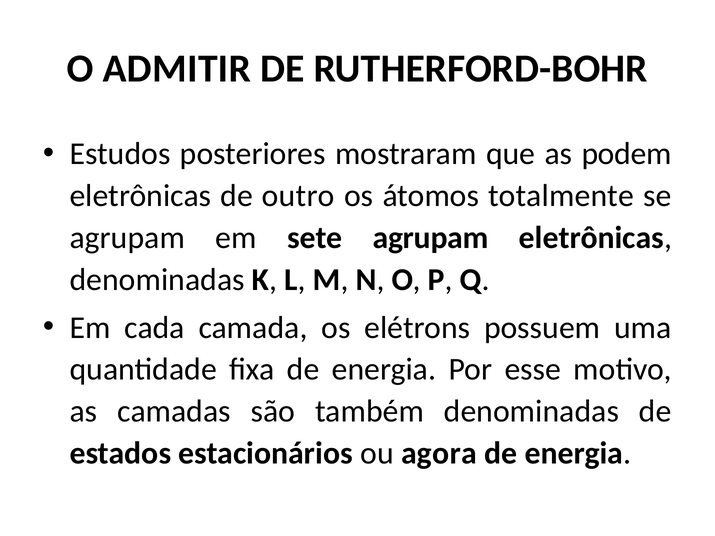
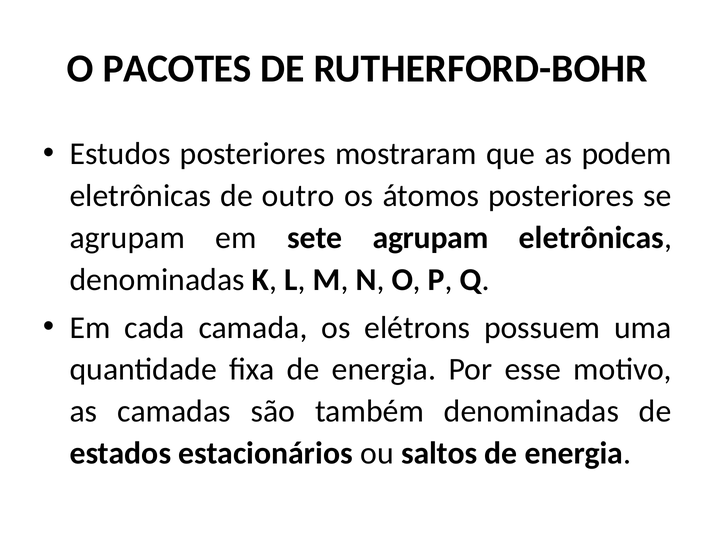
ADMITIR: ADMITIR -> PACOTES (177, 69)
átomos totalmente: totalmente -> posteriores (561, 196)
agora: agora -> saltos (439, 454)
